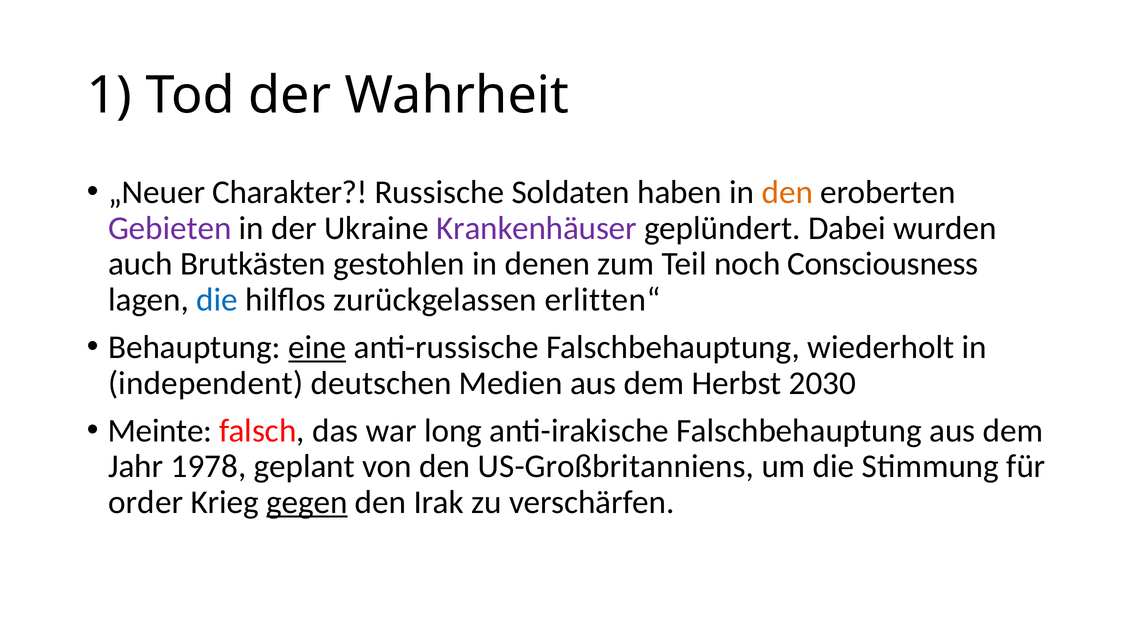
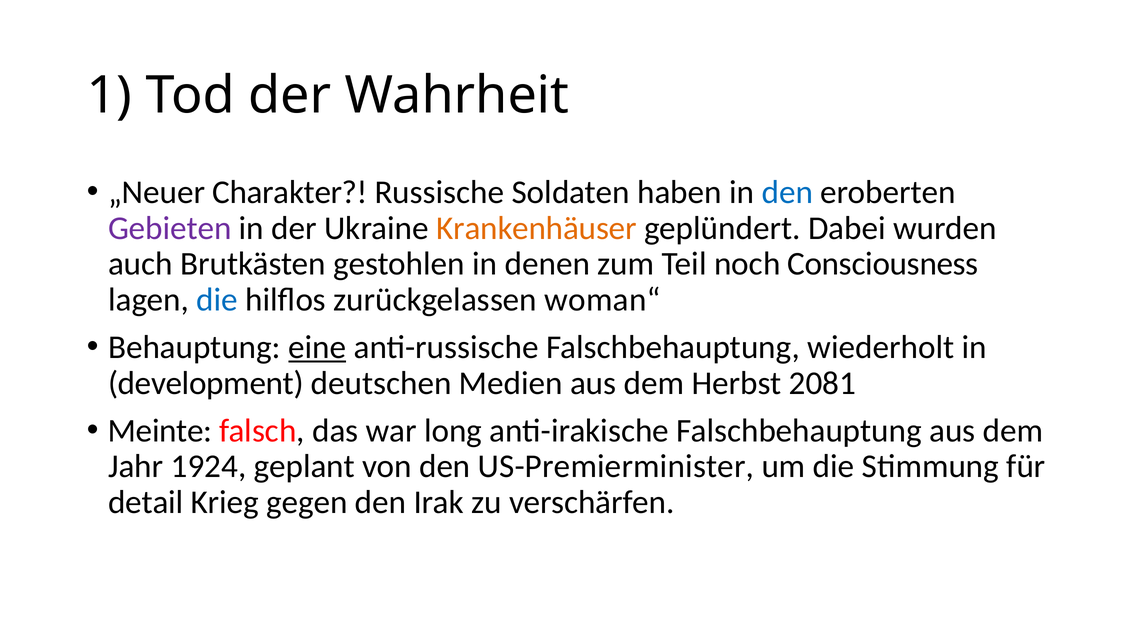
den colour: orange -> blue (787, 192)
Krankenhäuser colour: purple -> orange (536, 228)
erlitten“: erlitten“ -> woman“ (603, 300)
independent: independent -> development (206, 383)
2030: 2030 -> 2081 (822, 383)
1978: 1978 -> 1924 (209, 467)
US-Großbritanniens: US-Großbritanniens -> US-Premierminister (616, 467)
order: order -> detail (146, 502)
gegen underline: present -> none (307, 502)
